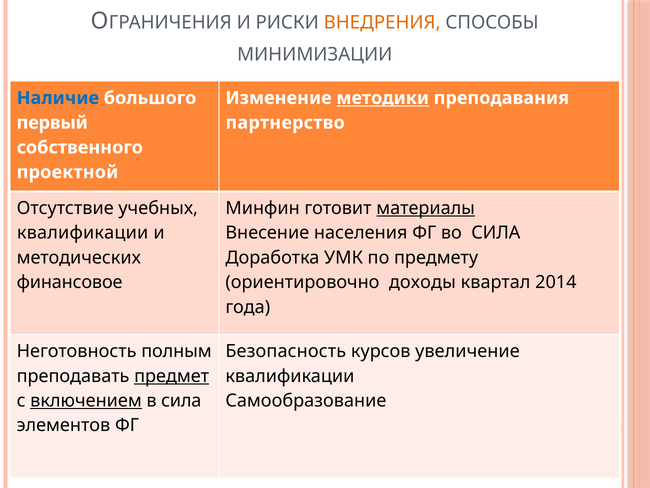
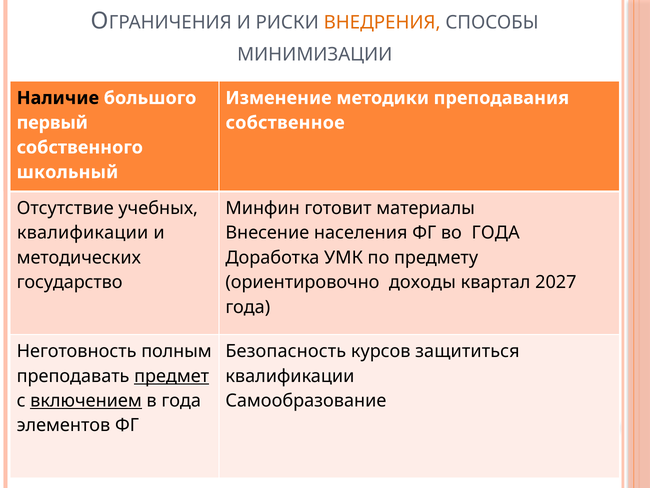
Наличие colour: blue -> black (58, 98)
методики underline: present -> none (383, 98)
партнерство: партнерство -> собственное (285, 123)
проектной: проектной -> школьный (67, 172)
материалы underline: present -> none (426, 208)
во СИЛА: СИЛА -> ГОДА (496, 233)
финансовое: финансовое -> государство (70, 282)
2014: 2014 -> 2027 (556, 282)
увеличение: увеличение -> защититься (467, 351)
в сила: сила -> года (181, 400)
